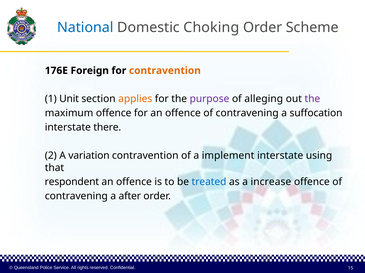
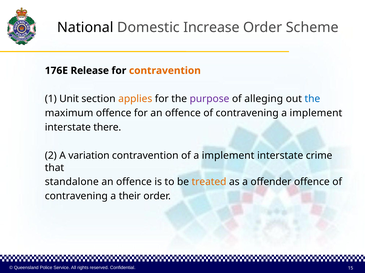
National colour: blue -> black (85, 28)
Choking: Choking -> Increase (211, 28)
Foreign: Foreign -> Release (90, 71)
the colour: purple -> blue (312, 99)
contravening a suffocation: suffocation -> implement (316, 113)
using: using -> crime (319, 156)
respondent: respondent -> standalone (72, 182)
treated colour: blue -> orange (209, 182)
increase: increase -> offender (271, 182)
after: after -> their (130, 197)
